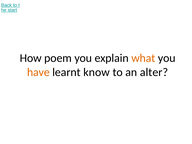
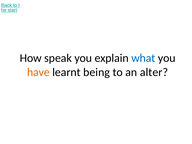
poem: poem -> speak (58, 58)
what colour: orange -> blue (143, 58)
know: know -> being (97, 72)
